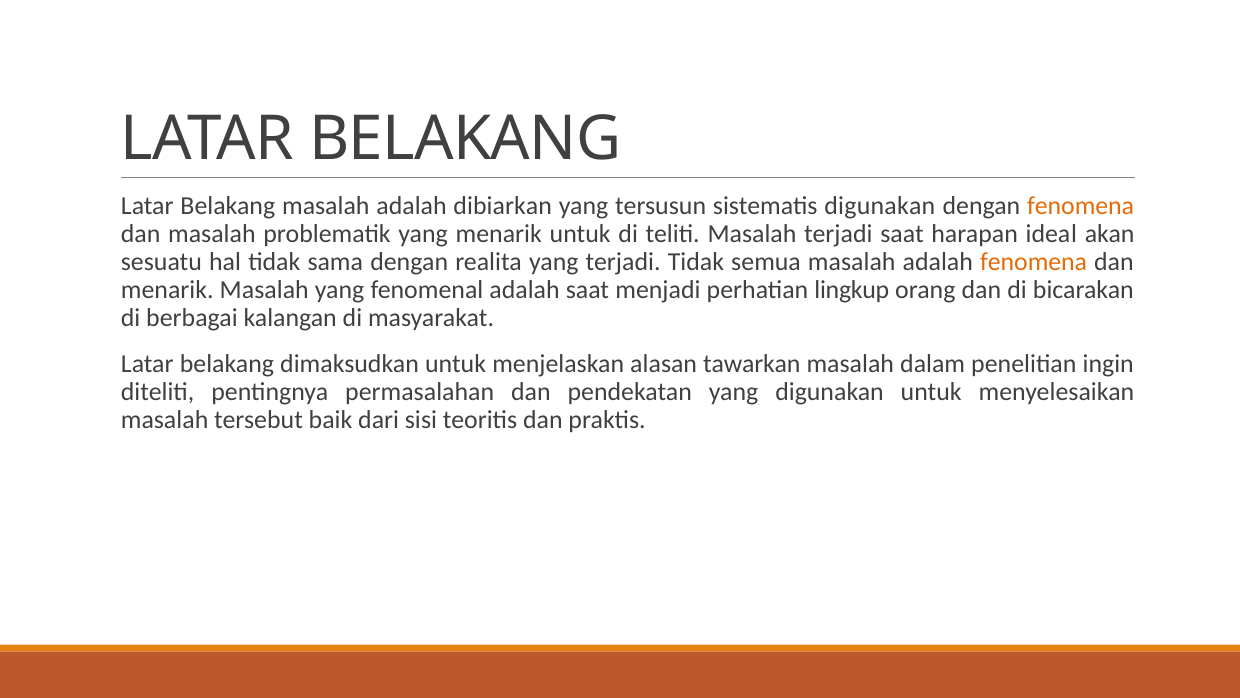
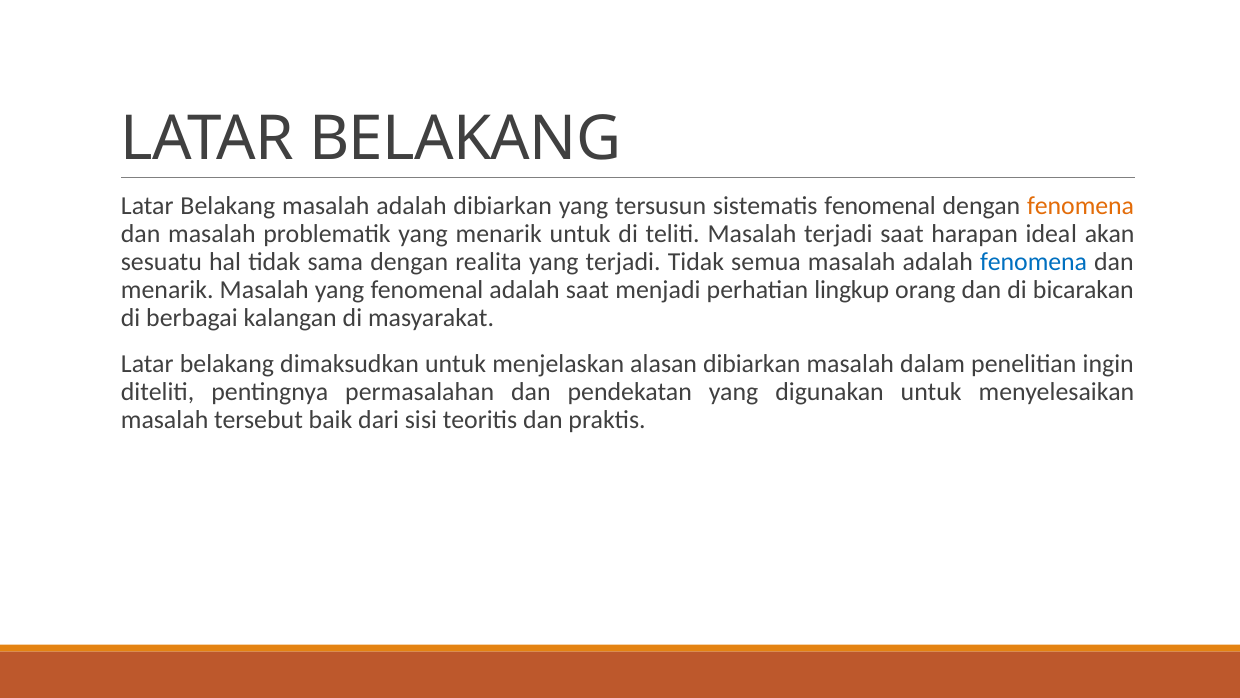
sistematis digunakan: digunakan -> fenomenal (880, 206)
fenomena colour: orange -> blue (1034, 262)
alasan tawarkan: tawarkan -> dibiarkan (752, 364)
